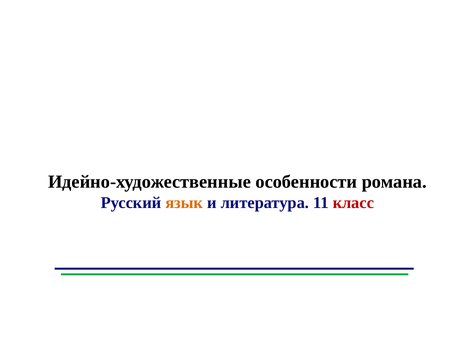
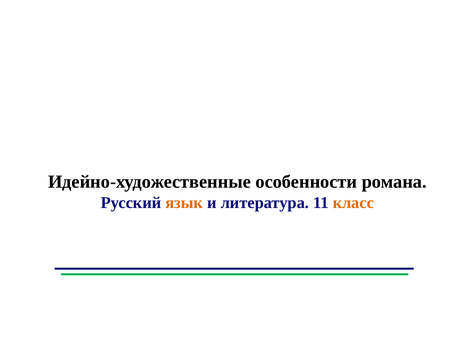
класс colour: red -> orange (353, 202)
